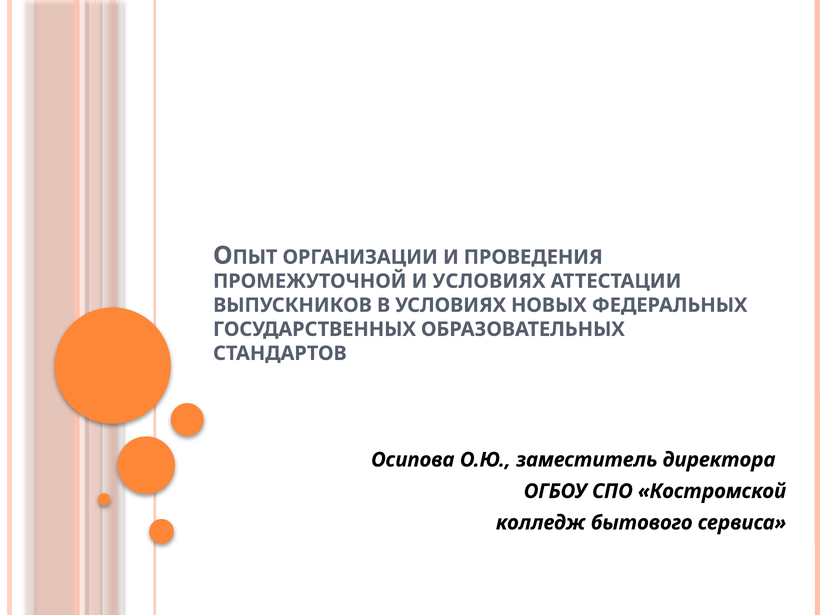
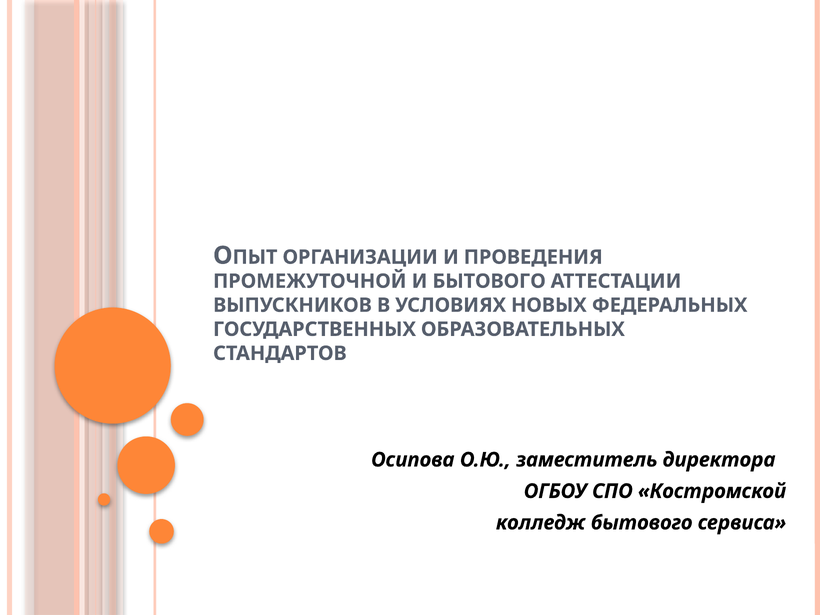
И УСЛОВИЯХ: УСЛОВИЯХ -> БЫТОВОГО (489, 281)
